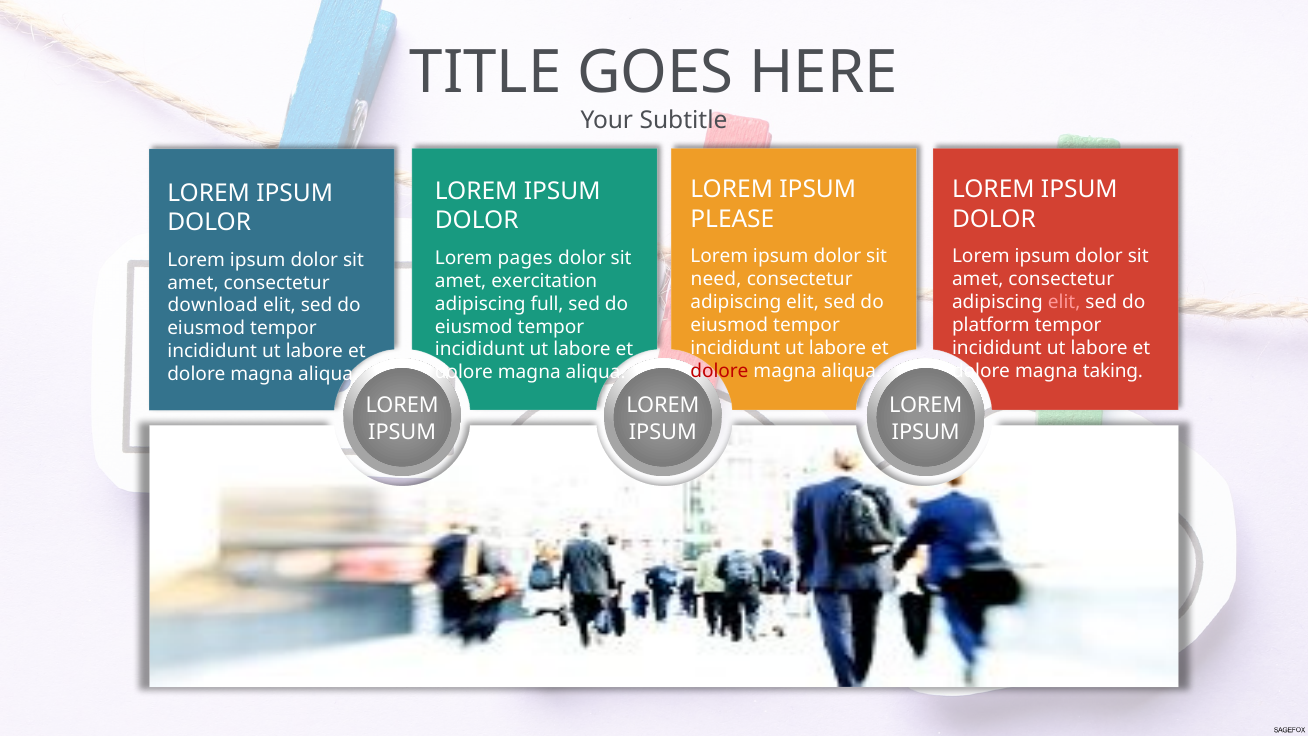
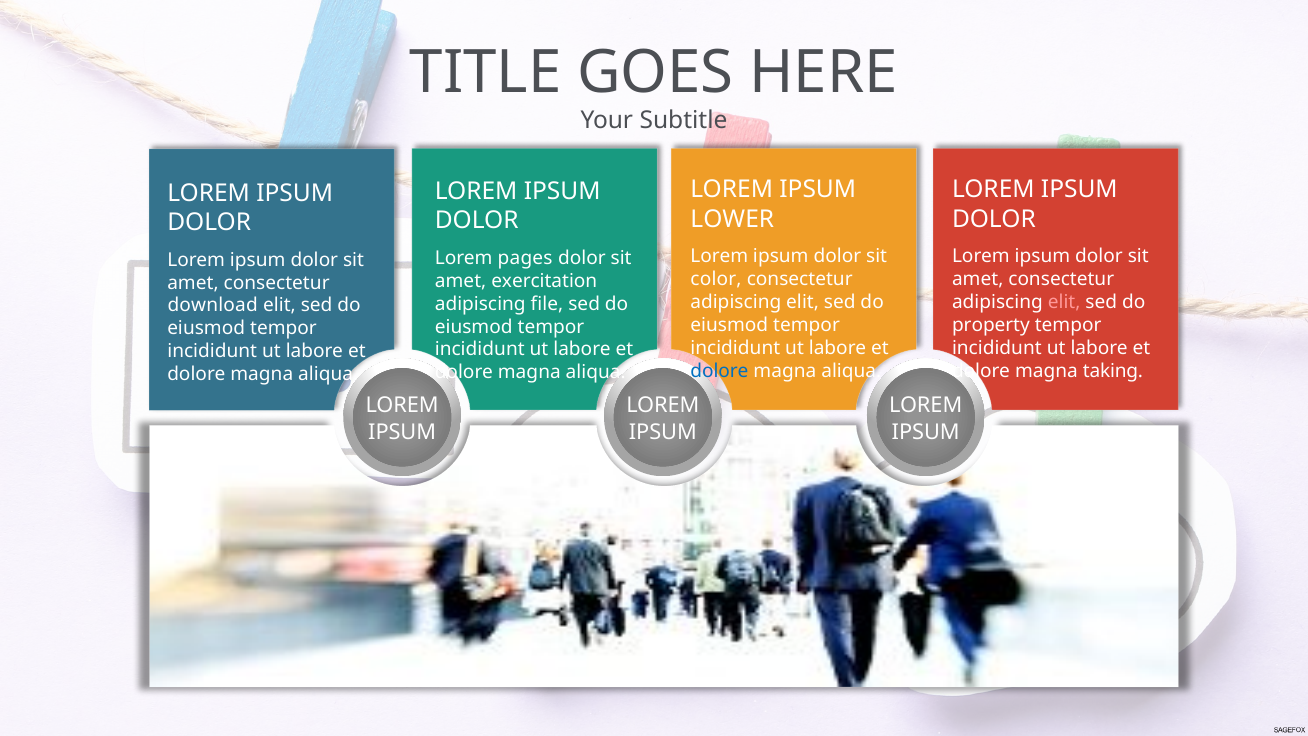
PLEASE: PLEASE -> LOWER (732, 219)
need: need -> color (716, 279)
full: full -> file (547, 304)
platform: platform -> property (991, 325)
dolore colour: red -> blue (719, 371)
